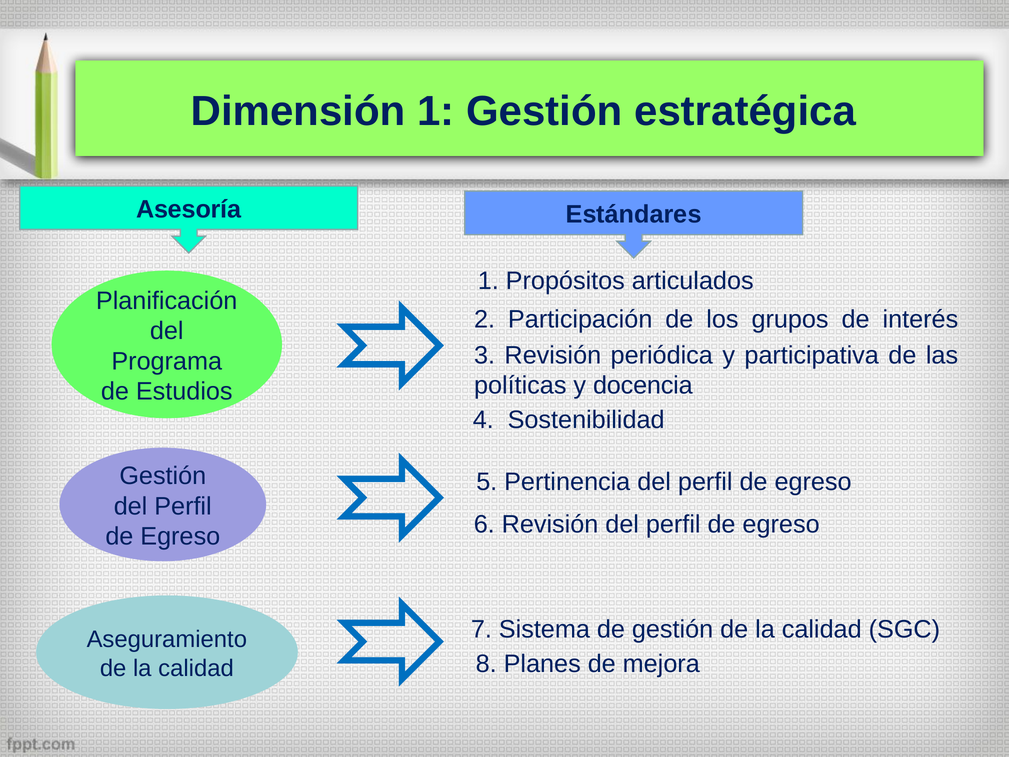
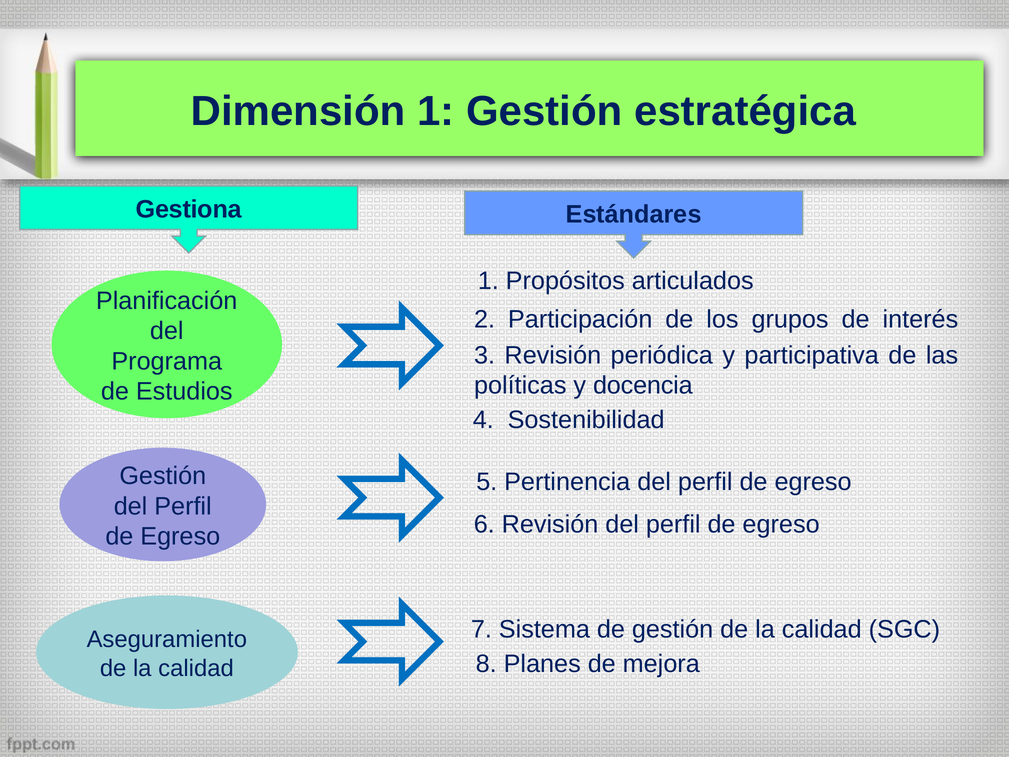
Asesoría: Asesoría -> Gestiona (189, 209)
